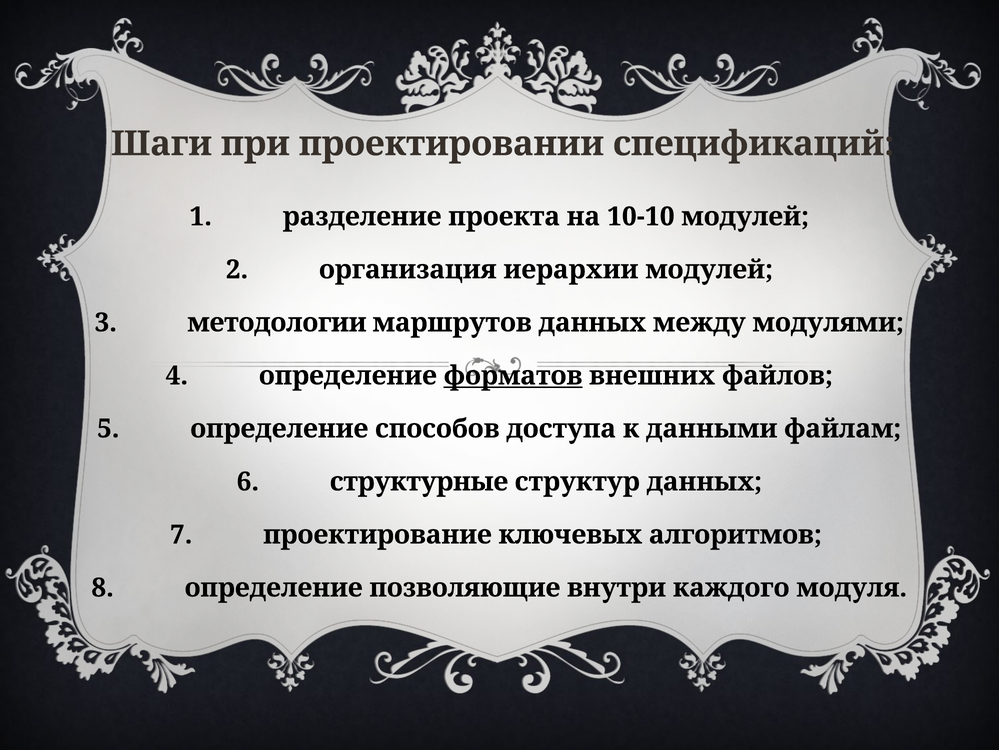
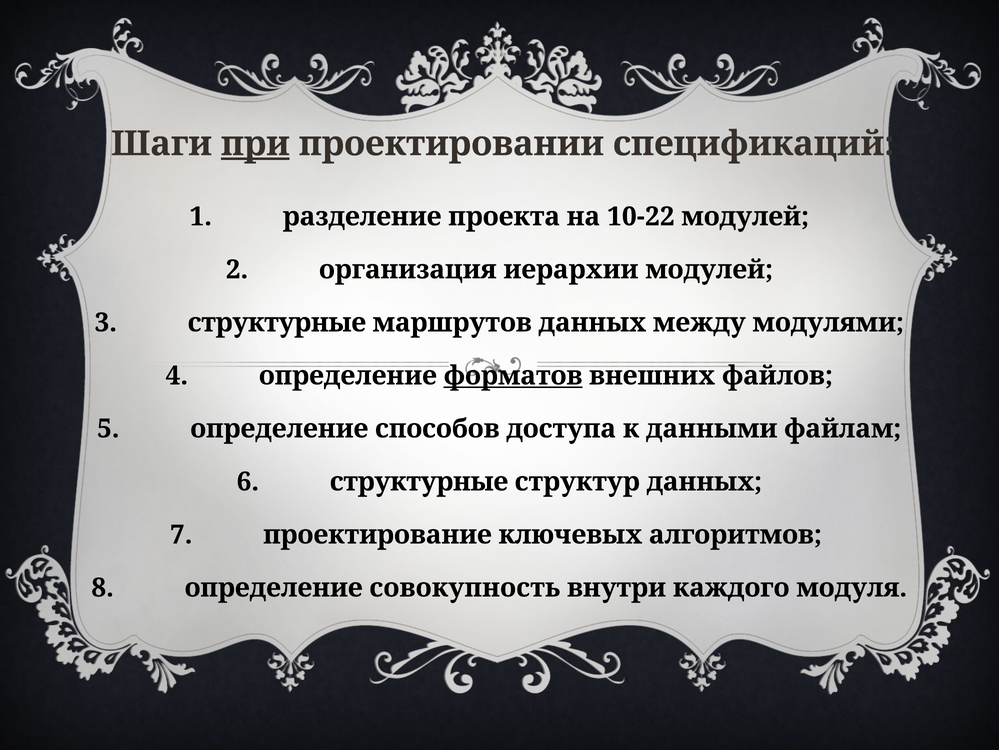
при underline: none -> present (255, 144)
10-10: 10-10 -> 10-22 (641, 216)
3 методологии: методологии -> структурные (277, 322)
позволяющие: позволяющие -> совокупность (465, 587)
